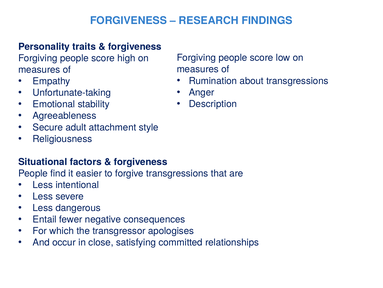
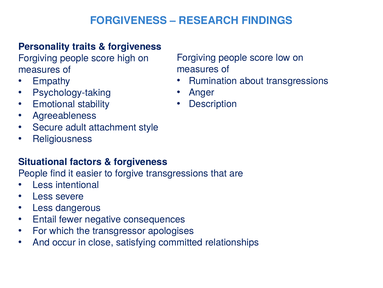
Unfortunate-taking: Unfortunate-taking -> Psychology-taking (72, 93)
